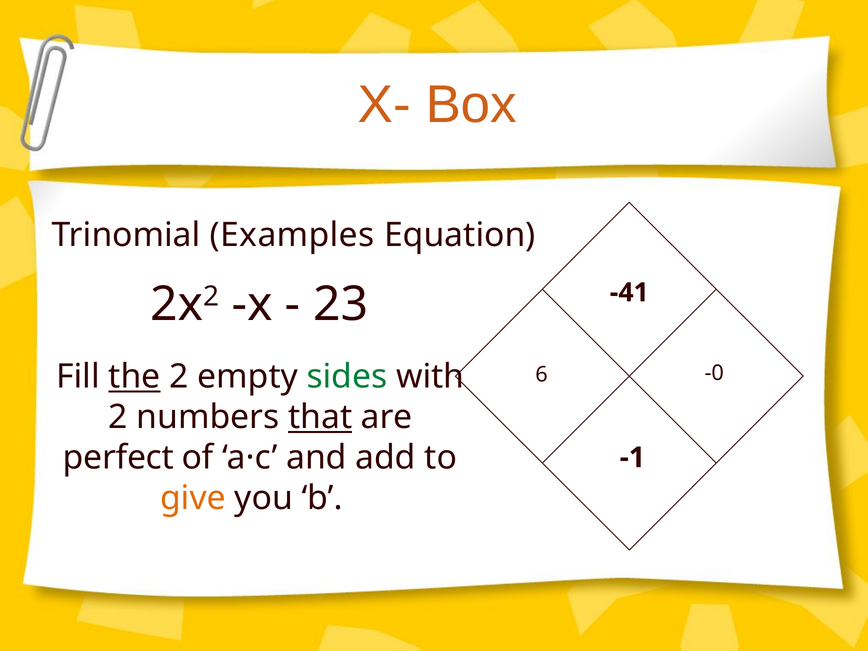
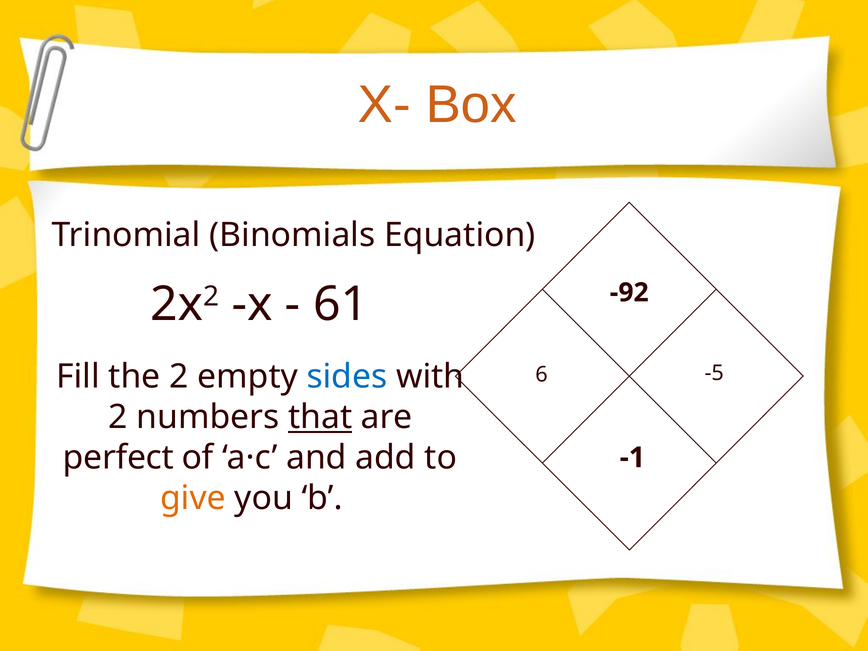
Examples: Examples -> Binomials (292, 235)
-41: -41 -> -92 (629, 293)
23: 23 -> 61 (341, 304)
-0: -0 -> -5 (714, 373)
the underline: present -> none (135, 377)
sides colour: green -> blue (347, 377)
